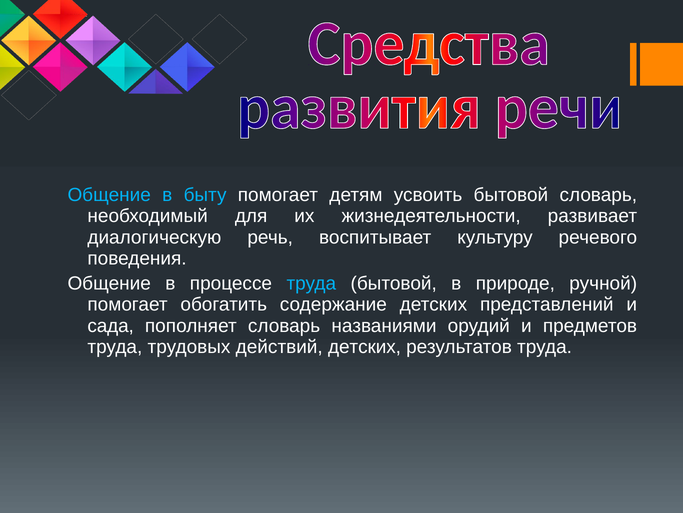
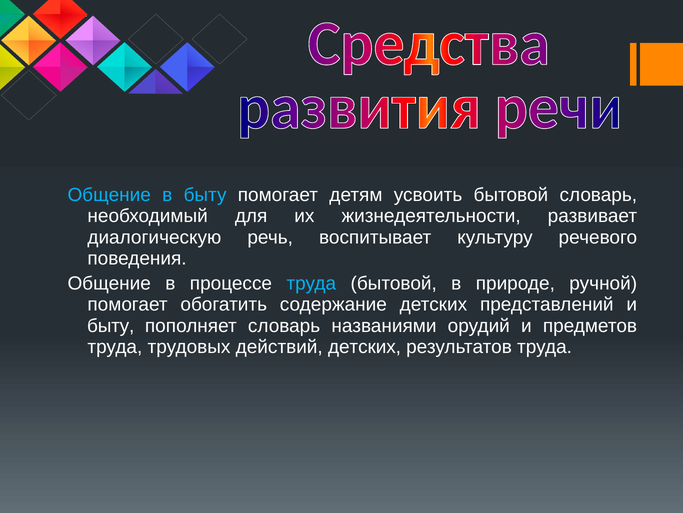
сада: сада -> быту (111, 325)
